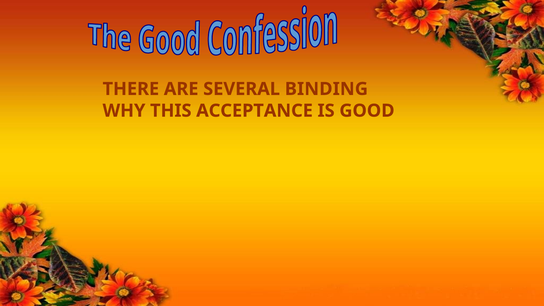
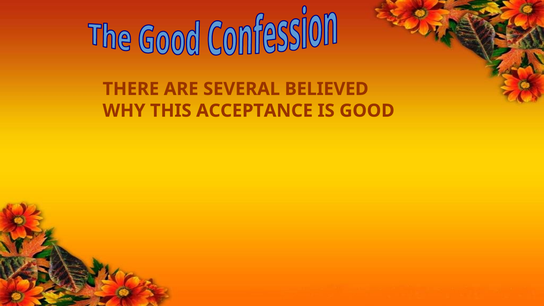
BINDING: BINDING -> BELIEVED (327, 89)
